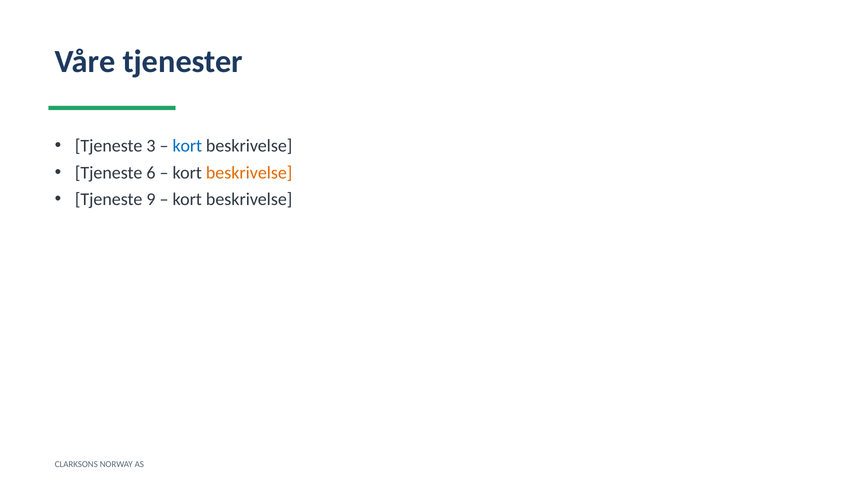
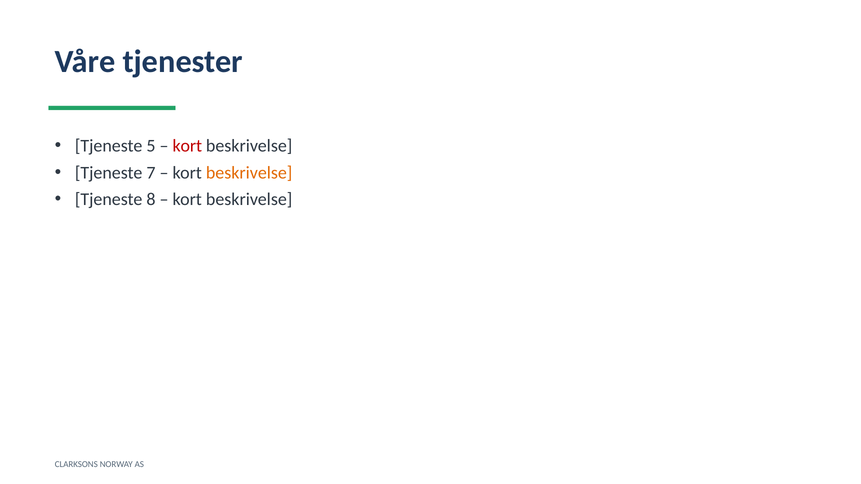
3: 3 -> 5 (151, 146)
kort colour: blue -> red (187, 146)
6: 6 -> 7 (151, 173)
9: 9 -> 8 (151, 200)
